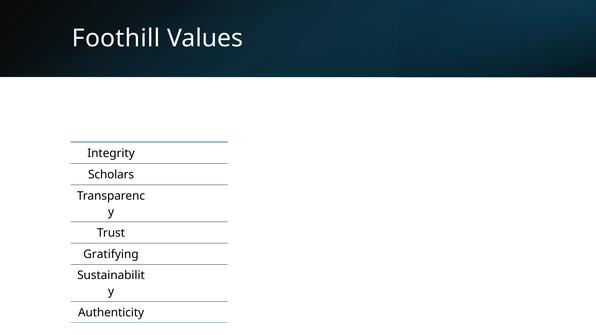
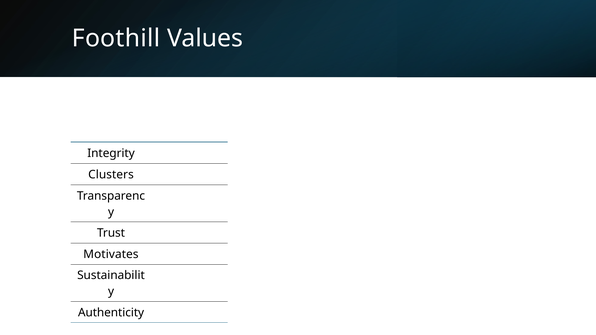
Scholars: Scholars -> Clusters (111, 175)
Gratifying: Gratifying -> Motivates (111, 254)
